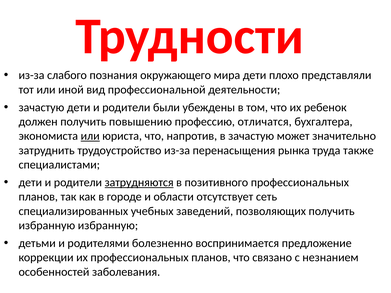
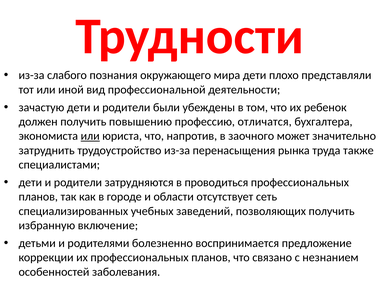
в зачастую: зачастую -> заочного (251, 136)
затрудняются underline: present -> none (139, 183)
позитивного: позитивного -> проводиться (216, 183)
избранную избранную: избранную -> включение (108, 226)
